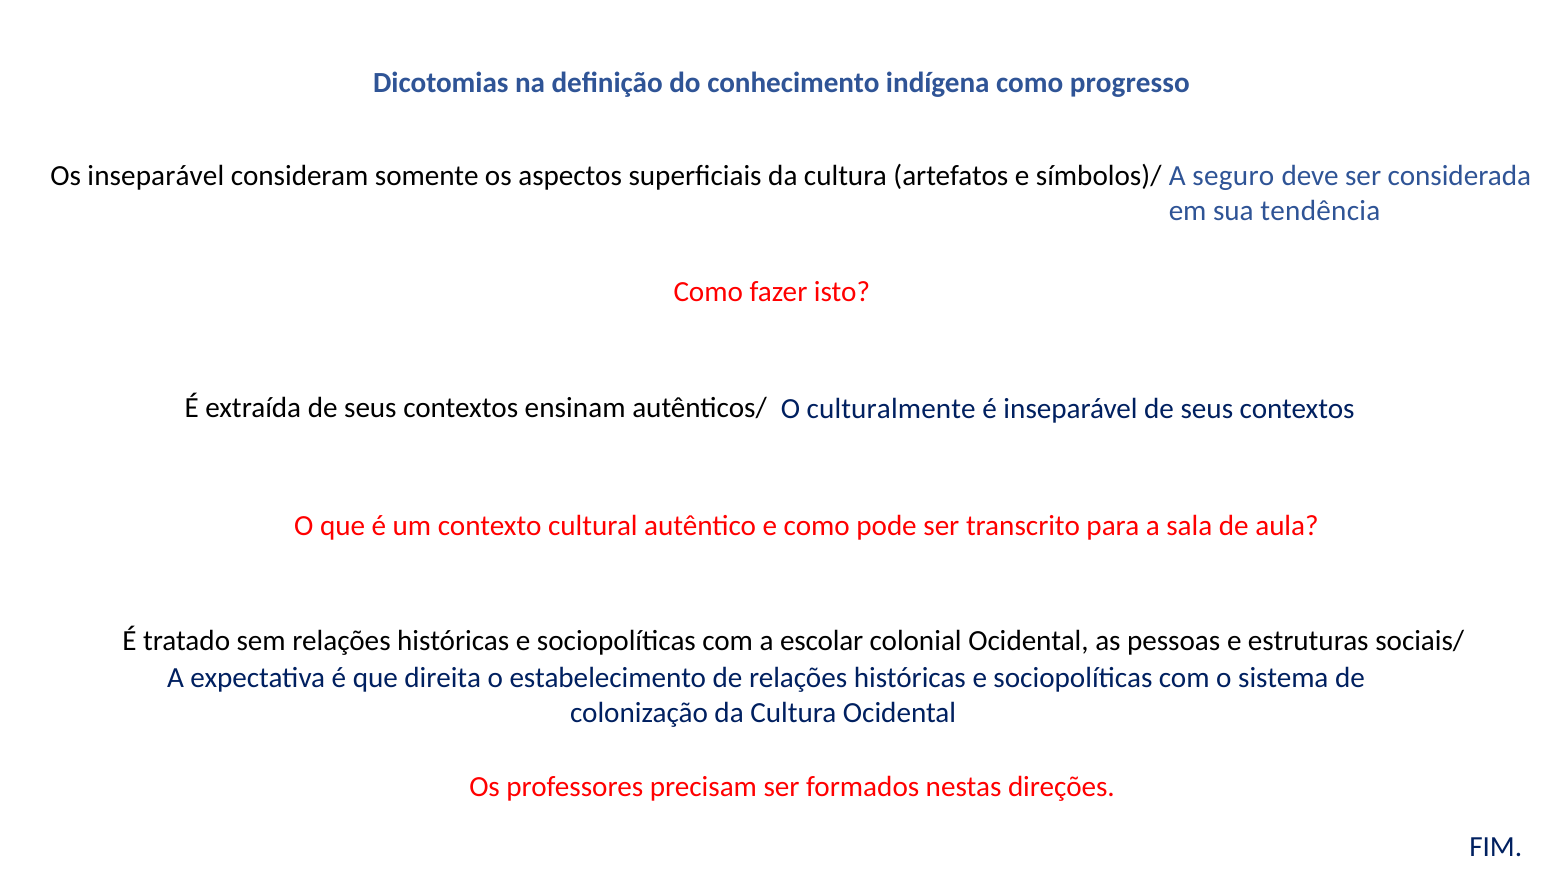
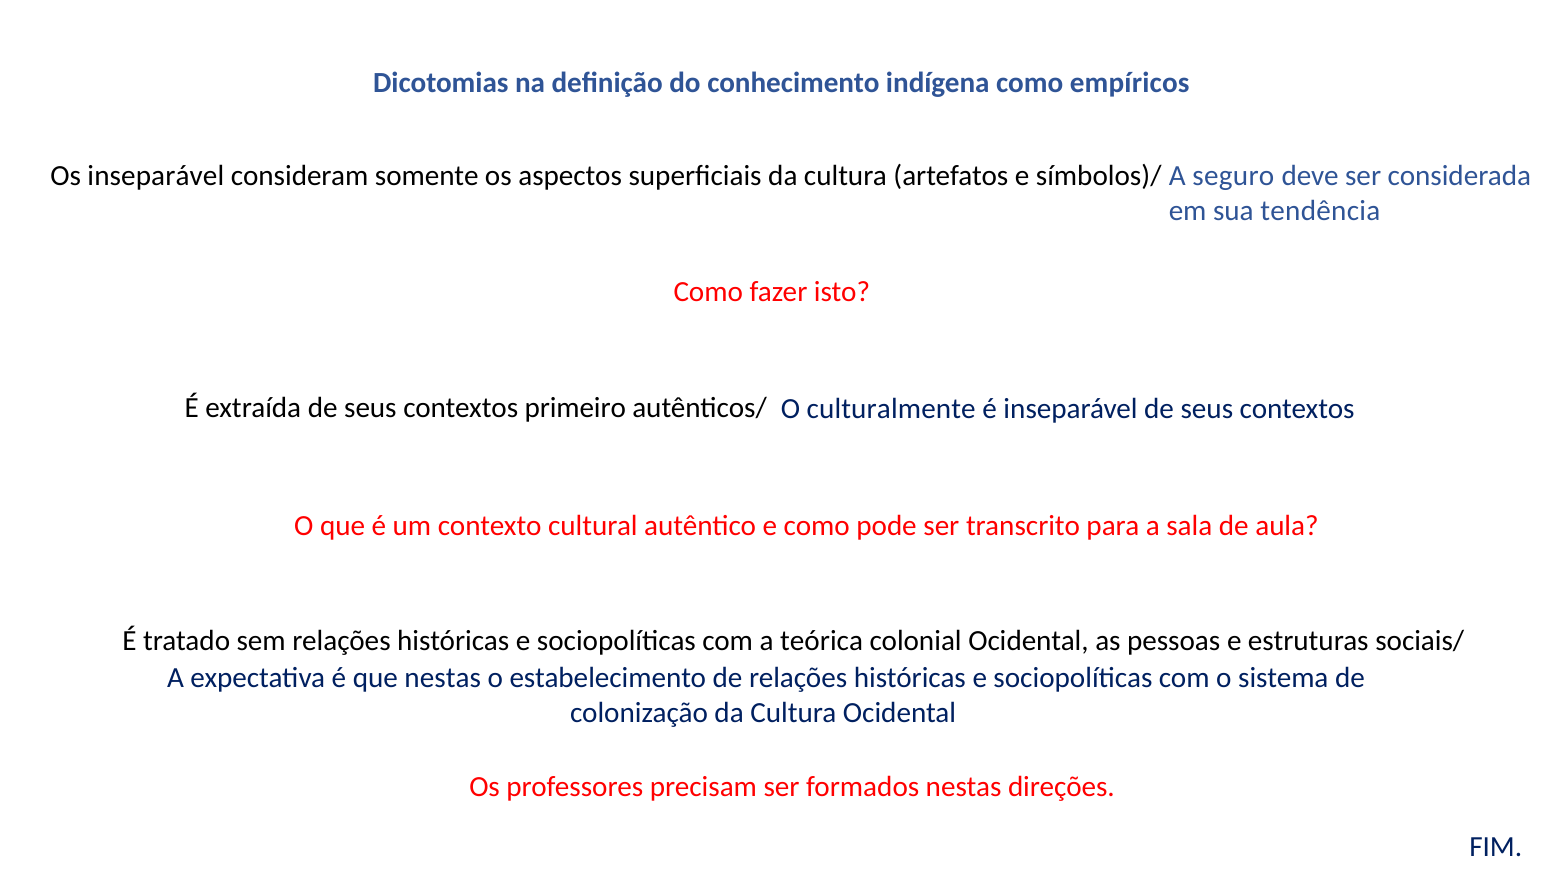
progresso: progresso -> empíricos (1130, 83)
ensinam: ensinam -> primeiro (575, 408)
escolar: escolar -> teórica (822, 640)
que direita: direita -> nestas (443, 677)
